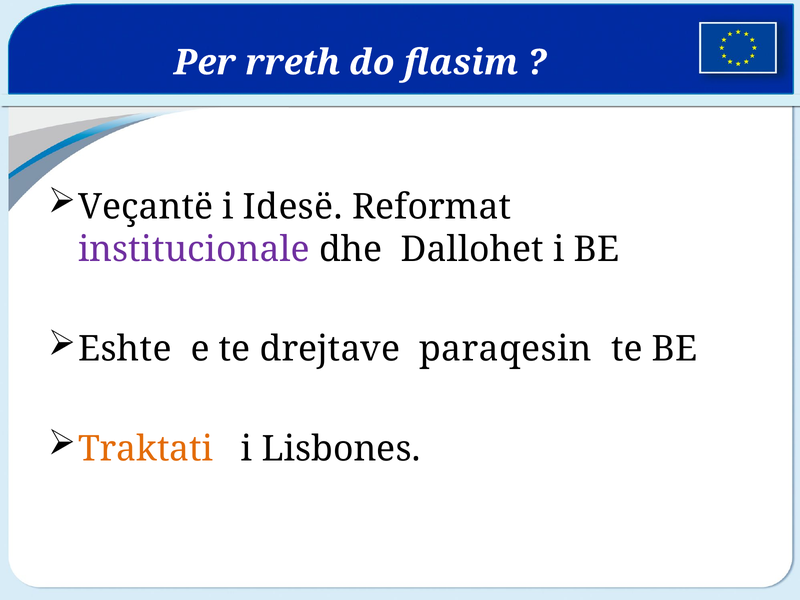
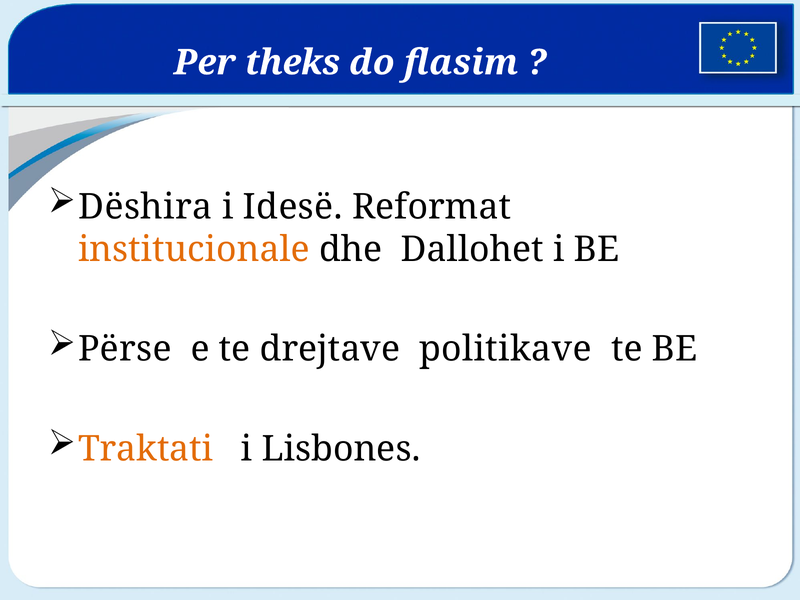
rreth: rreth -> theks (293, 63)
Veçantë: Veçantë -> Dëshira (145, 207)
institucionale colour: purple -> orange (194, 250)
Eshte: Eshte -> Përse (125, 349)
paraqesin: paraqesin -> politikave (505, 349)
